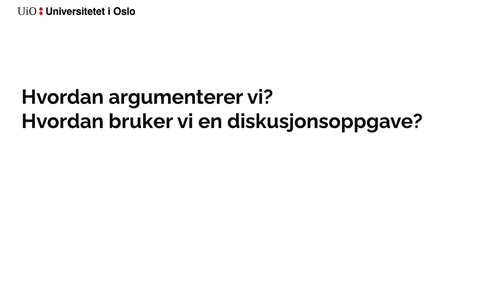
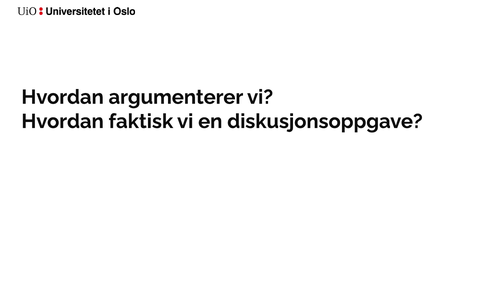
bruker: bruker -> faktisk (141, 121)
